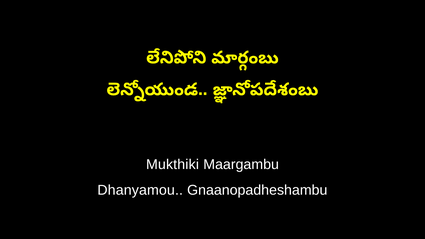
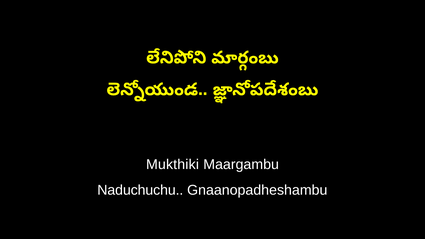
Dhanyamou: Dhanyamou -> Naduchuchu (140, 190)
